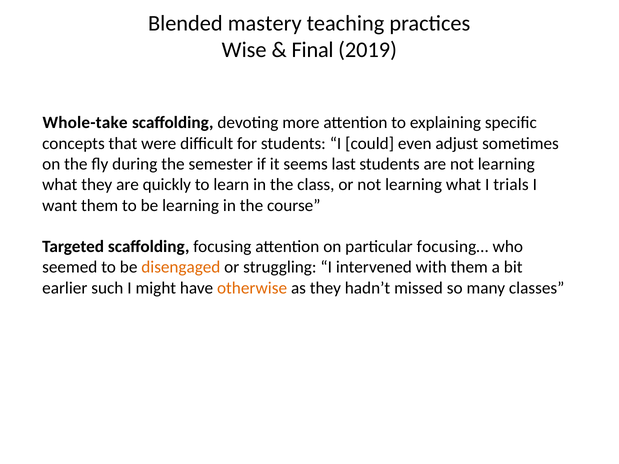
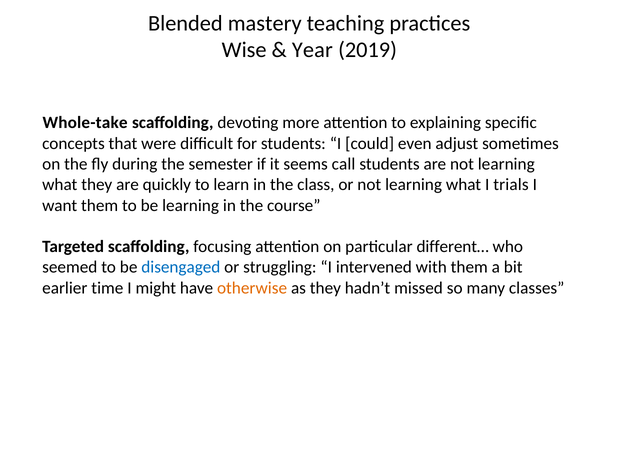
Final: Final -> Year (312, 50)
last: last -> call (344, 164)
focusing…: focusing… -> different… (453, 247)
disengaged colour: orange -> blue (181, 267)
such: such -> time (107, 288)
